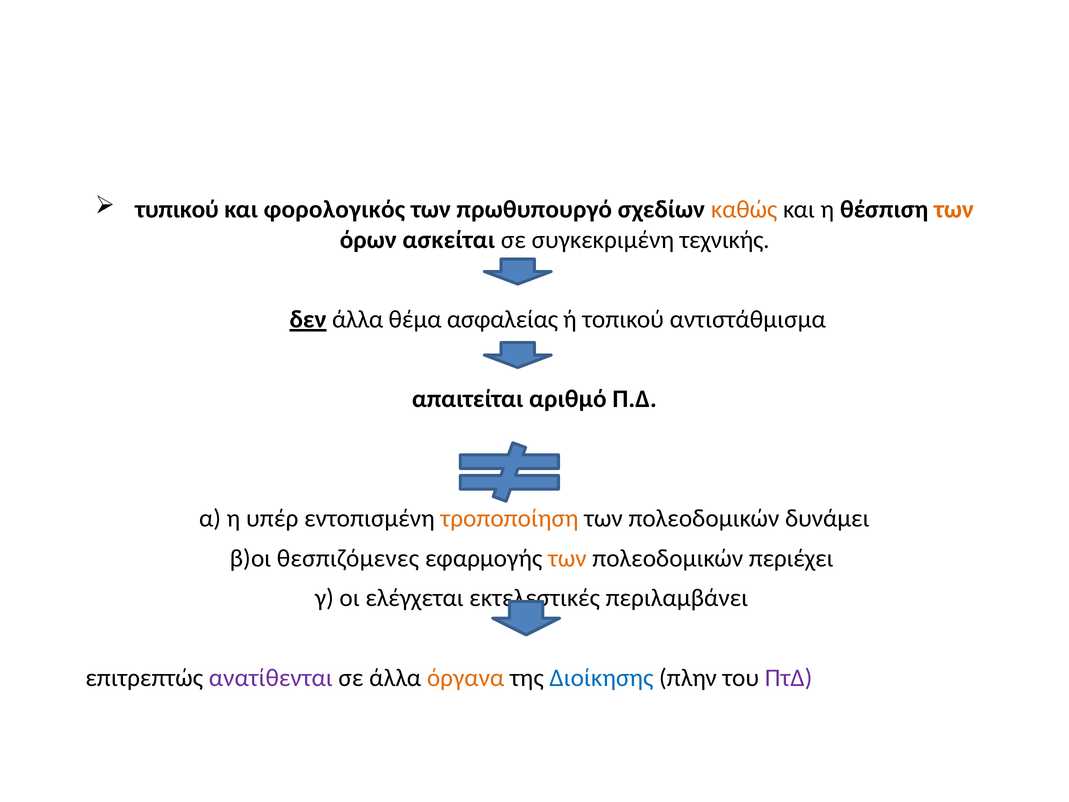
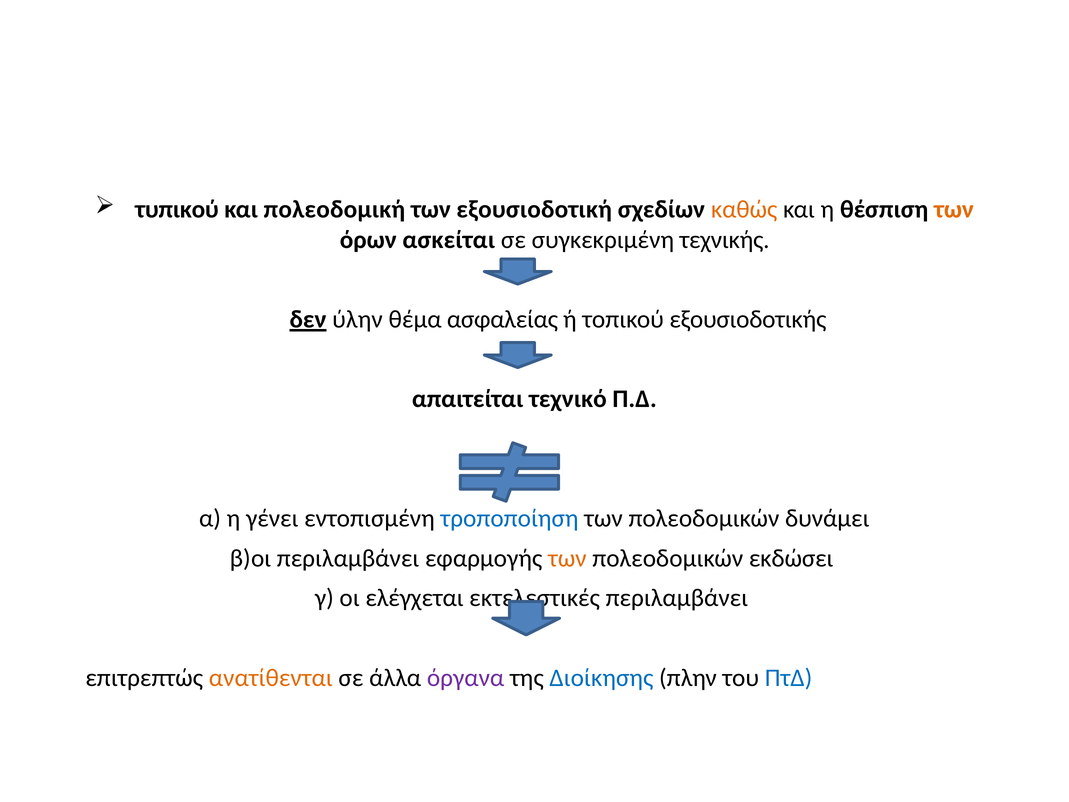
φορολογικός: φορολογικός -> πολεοδομική (334, 209)
πρωθυπουργό: πρωθυπουργό -> εξουσιοδοτική (534, 209)
δεν άλλα: άλλα -> ύλην (357, 319)
αντιστάθμισμα: αντιστάθμισμα -> εξουσιοδοτικής (748, 319)
αριθμό: αριθμό -> τεχνικό (568, 399)
υπέρ: υπέρ -> γένει (272, 518)
τροποποίηση colour: orange -> blue (509, 518)
θεσπιζόμενες: θεσπιζόμενες -> περιλαμβάνει (348, 558)
περιέχει: περιέχει -> εκδώσει (791, 558)
ανατίθενται colour: purple -> orange (271, 678)
όργανα colour: orange -> purple (466, 678)
ΠτΔ colour: purple -> blue (789, 678)
